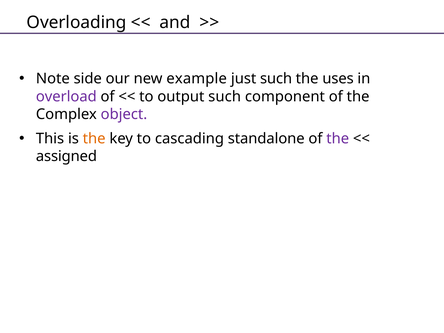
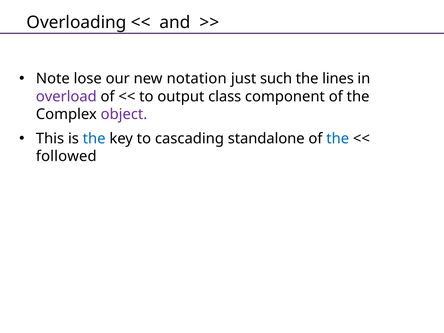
side: side -> lose (88, 79)
example: example -> notation (197, 79)
uses: uses -> lines (338, 79)
output such: such -> class (225, 96)
the colour: orange -> blue (94, 139)
the colour: purple -> blue (338, 139)
assigned: assigned -> followed (66, 156)
